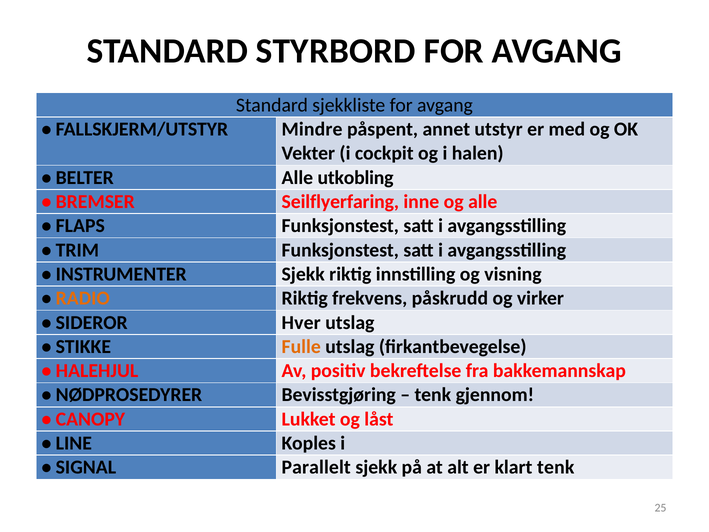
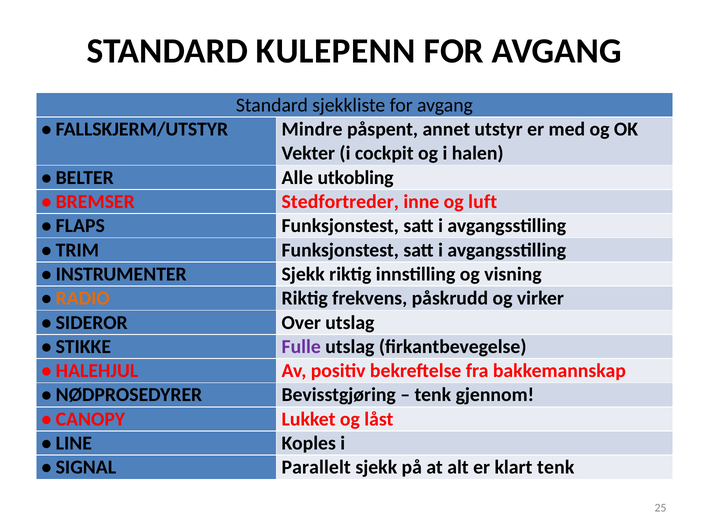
STYRBORD: STYRBORD -> KULEPENN (336, 51)
Seilflyerfaring: Seilflyerfaring -> Stedfortreder (340, 202)
og alle: alle -> luft (483, 202)
Hver: Hver -> Over (301, 322)
Fulle colour: orange -> purple (301, 346)
